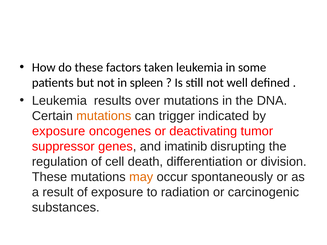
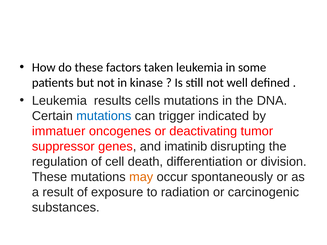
spleen: spleen -> kinase (146, 83)
over: over -> cells (147, 101)
mutations colour: orange -> blue (104, 116)
exposure: exposure -> immatuer (59, 131)
